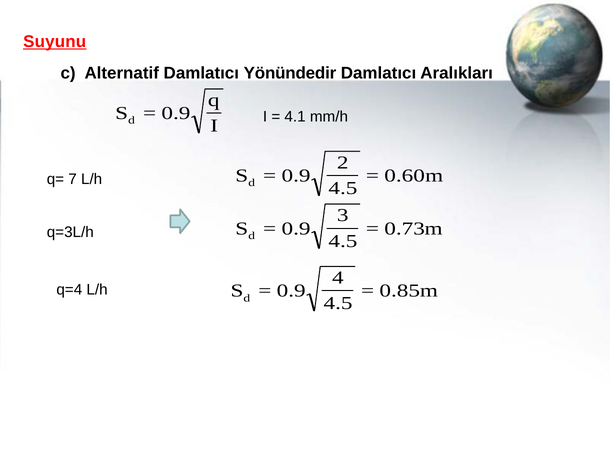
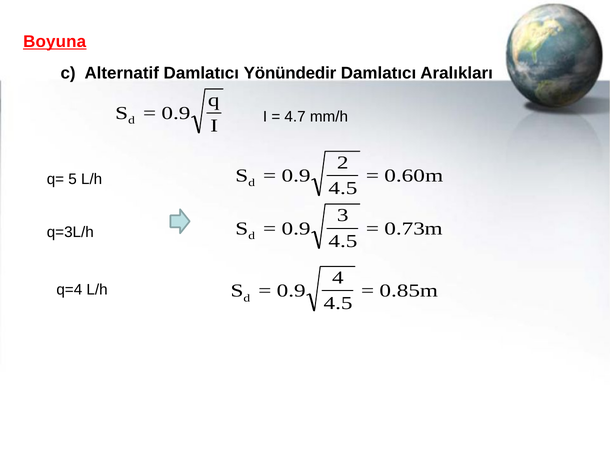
Suyunu: Suyunu -> Boyuna (55, 41)
4.1: 4.1 -> 4.7 (295, 117)
q= 7: 7 -> 5 (73, 180)
